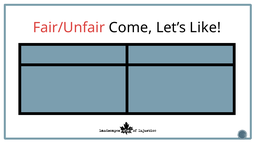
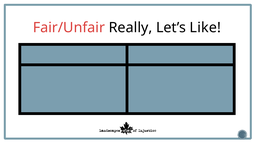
Come: Come -> Really (130, 28)
